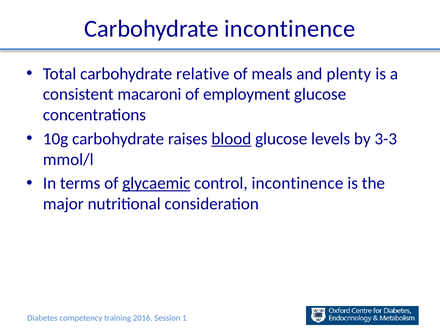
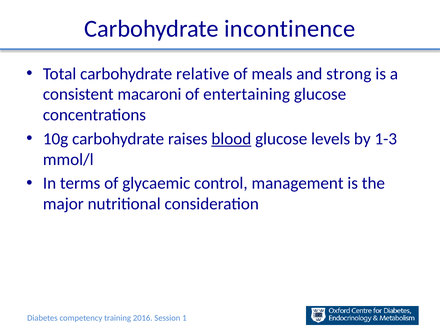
plenty: plenty -> strong (349, 74)
employment: employment -> entertaining (247, 94)
3-3: 3-3 -> 1-3 (386, 139)
glycaemic underline: present -> none (156, 183)
control incontinence: incontinence -> management (298, 183)
